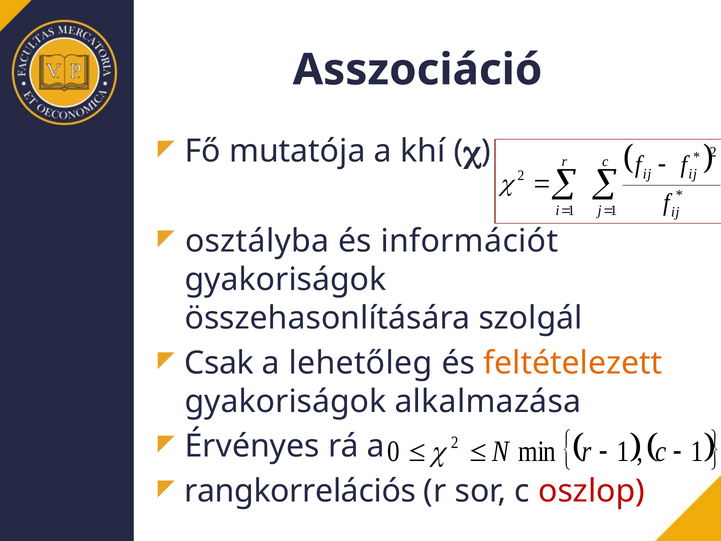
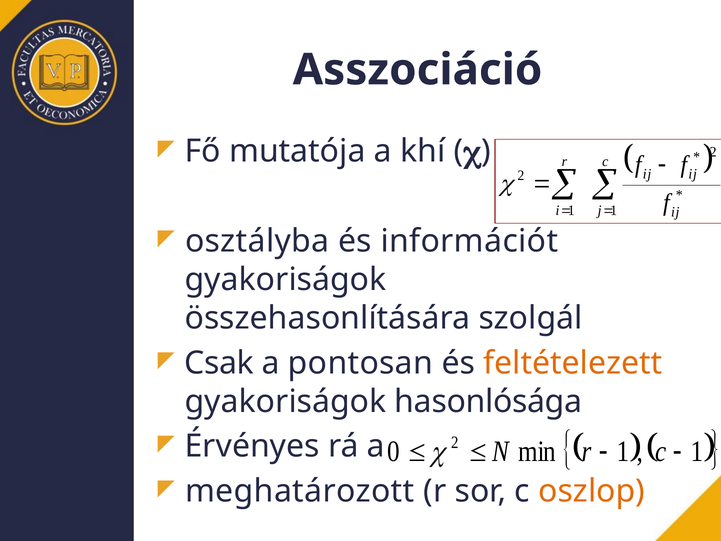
lehetőleg: lehetőleg -> pontosan (360, 363)
alkalmazása: alkalmazása -> hasonlósága (488, 401)
rangkorrelációs: rangkorrelációs -> meghatározott (300, 491)
oszlop colour: red -> orange (592, 491)
